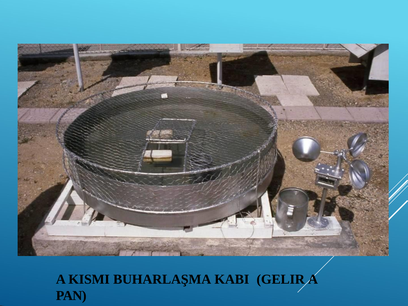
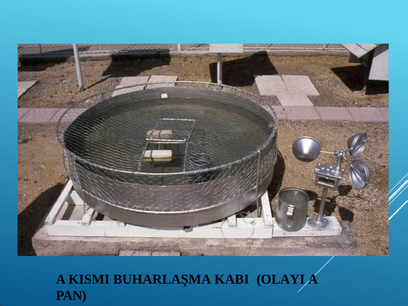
GELIR: GELIR -> OLAYI (281, 279)
